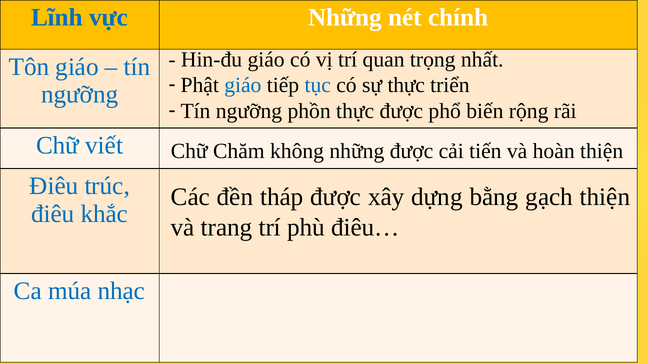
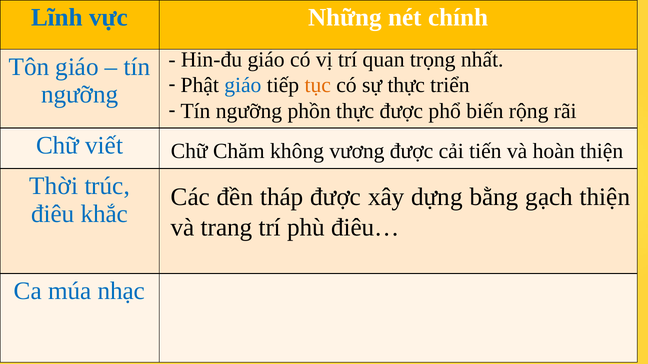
tục colour: blue -> orange (318, 85)
không những: những -> vương (357, 152)
Điêu: Điêu -> Thời (54, 186)
